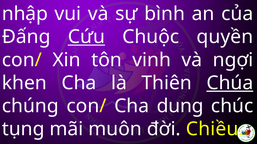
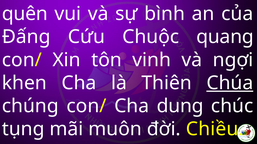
nhập: nhập -> quên (25, 14)
Cứu underline: present -> none (86, 37)
quyền: quyền -> quang (225, 37)
